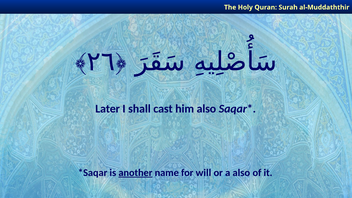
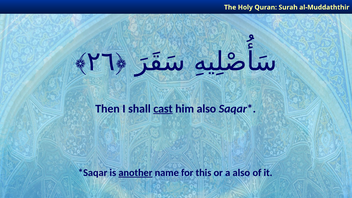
Later: Later -> Then (108, 109)
cast underline: none -> present (163, 109)
will: will -> this (204, 173)
